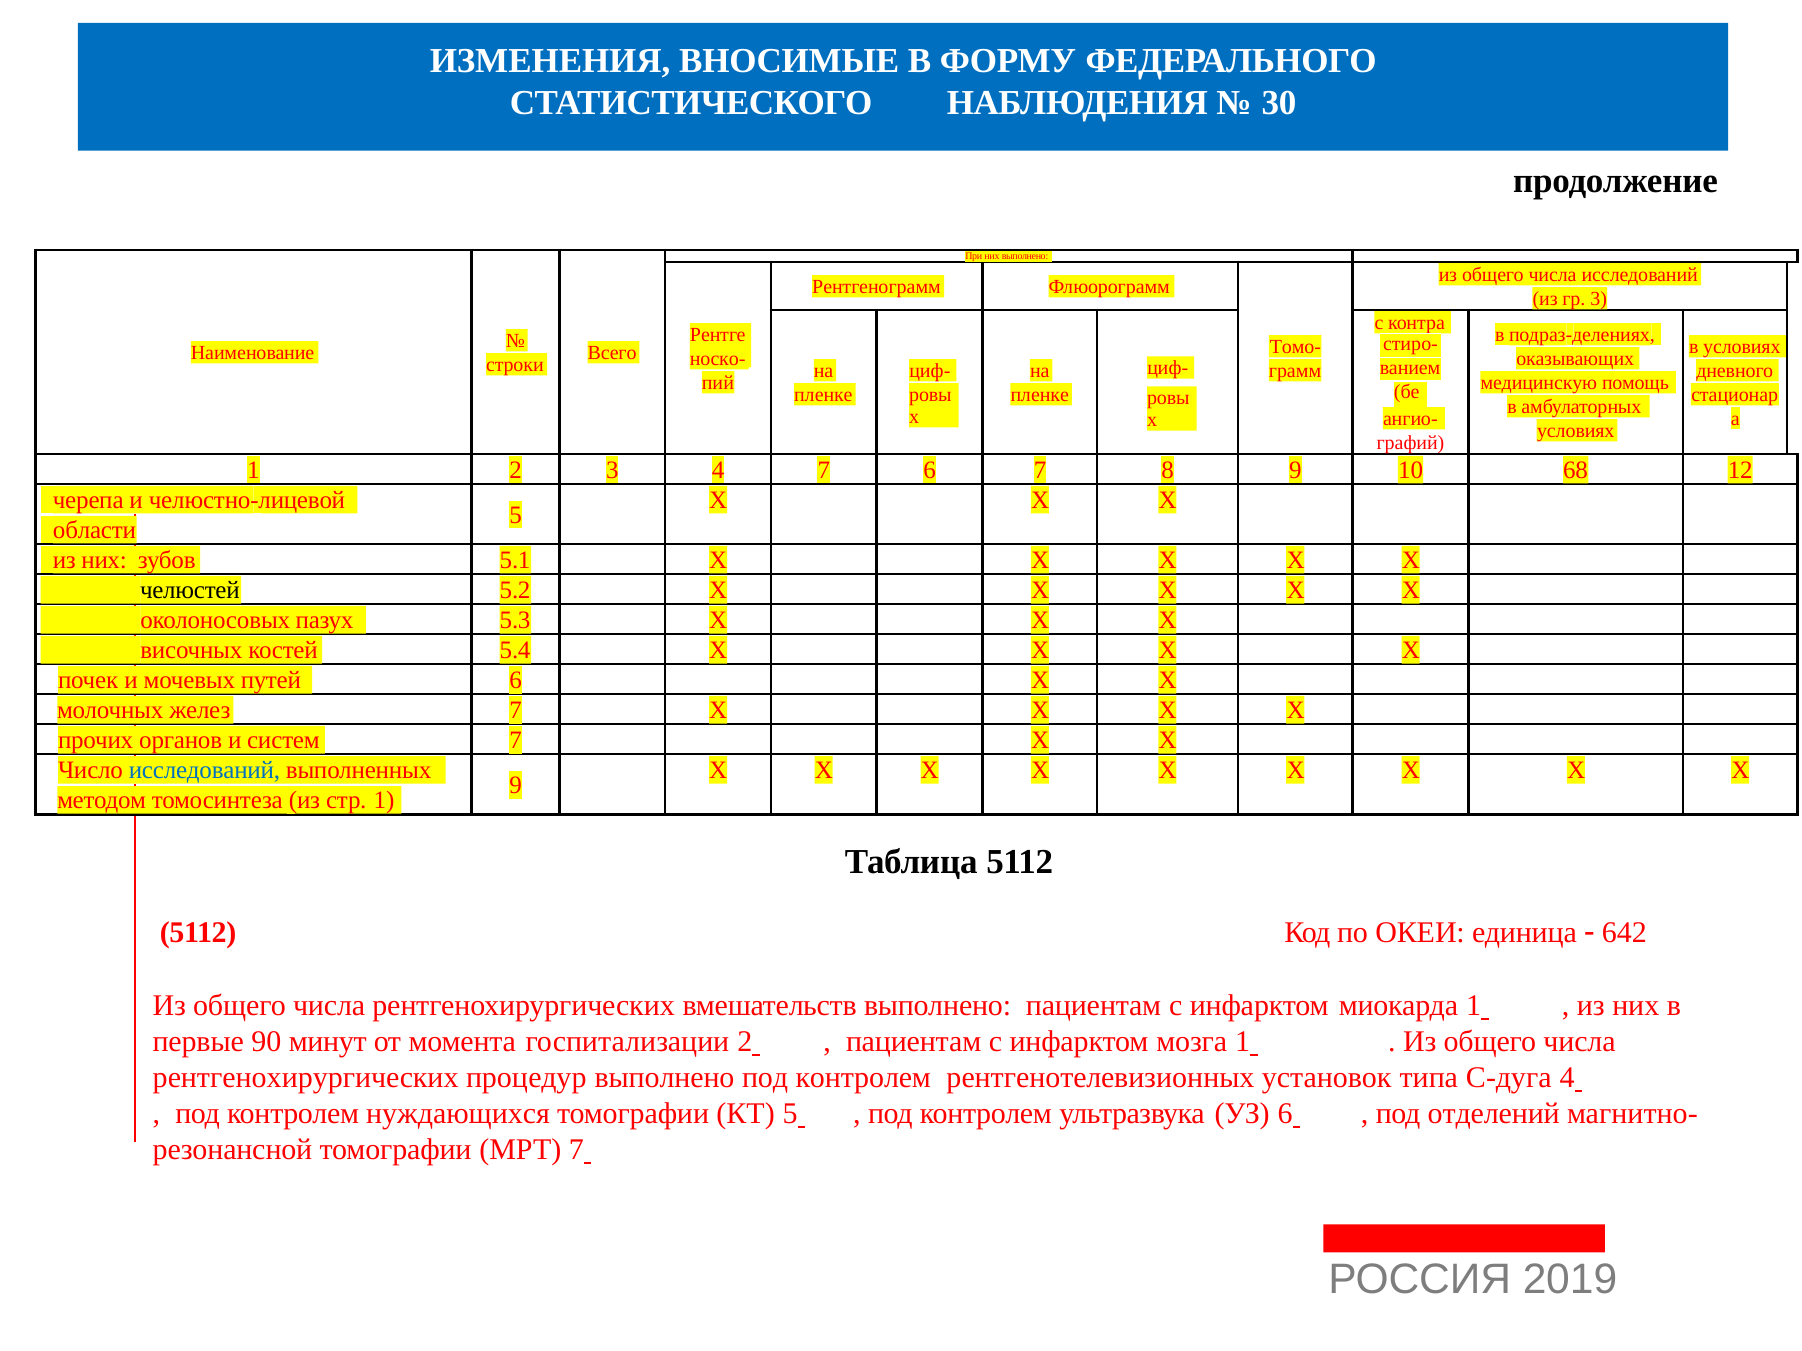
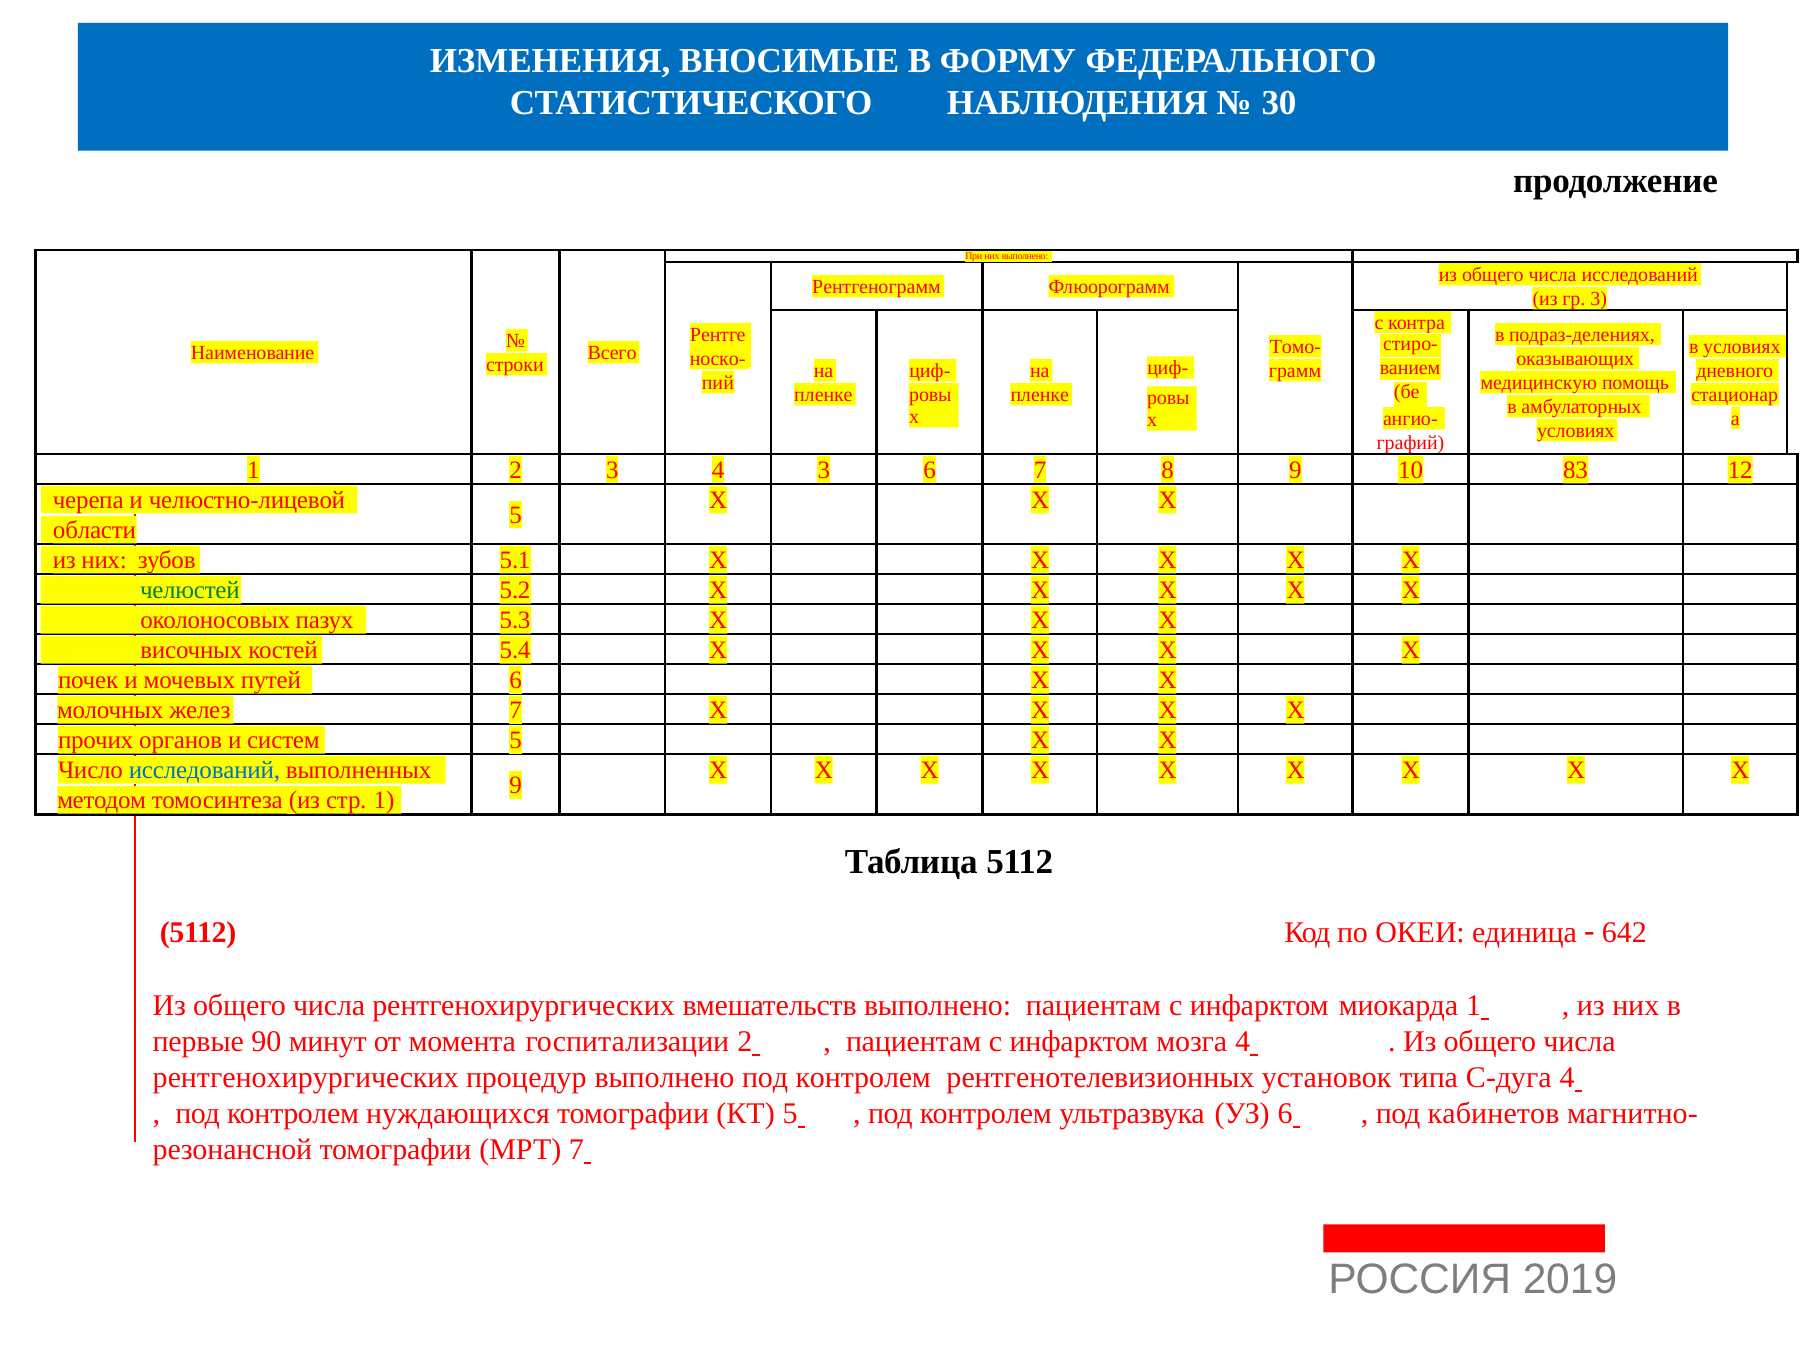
4 7: 7 -> 3 (824, 470)
68: 68 -> 83 (1575, 470)
челюстей colour: black -> green (190, 590)
систем 7: 7 -> 5 (516, 740)
мозга 1: 1 -> 4 (1243, 1042)
отделений: отделений -> кабинетов (1494, 1114)
